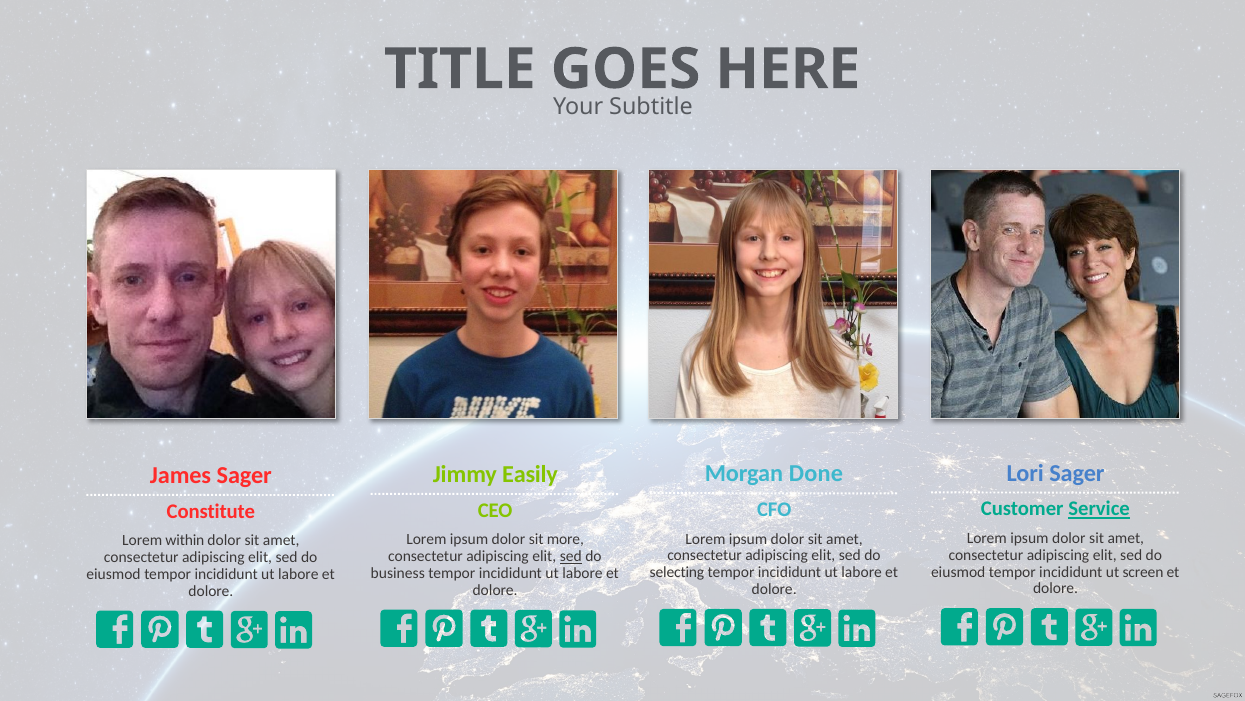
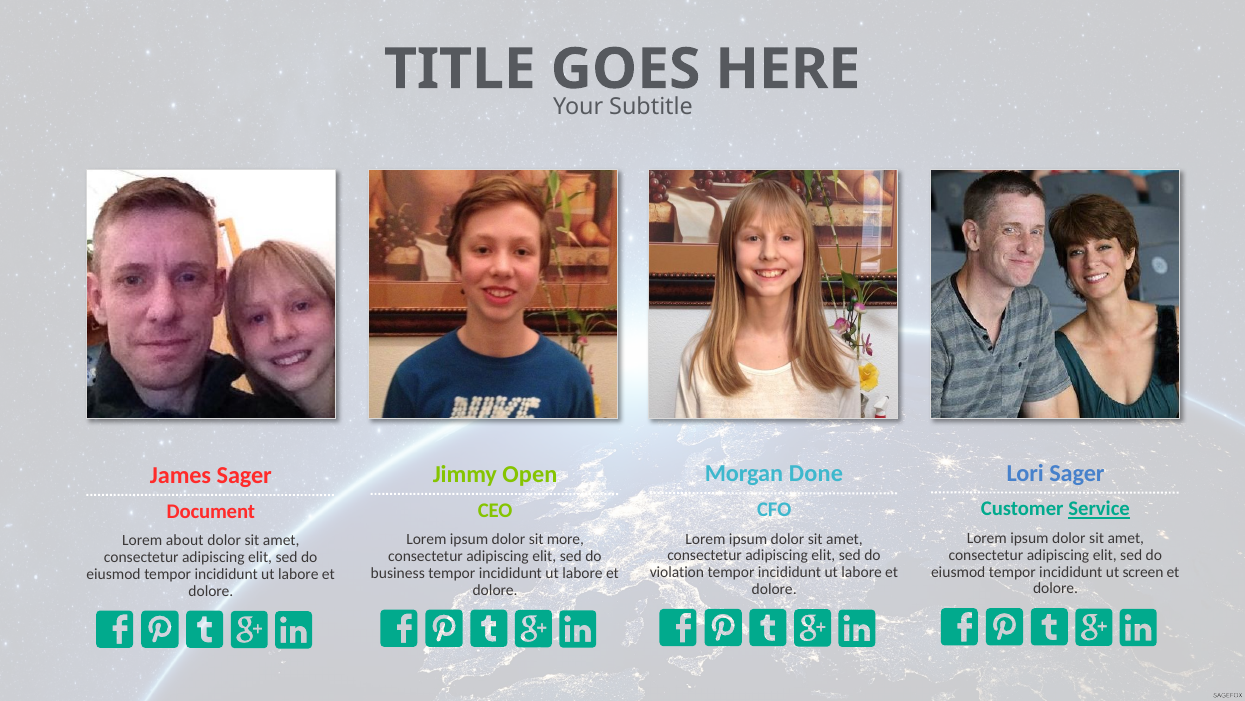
Easily: Easily -> Open (530, 474)
Constitute: Constitute -> Document (211, 511)
within: within -> about (185, 540)
sed underline: present -> none (571, 556)
selecting: selecting -> violation (677, 572)
